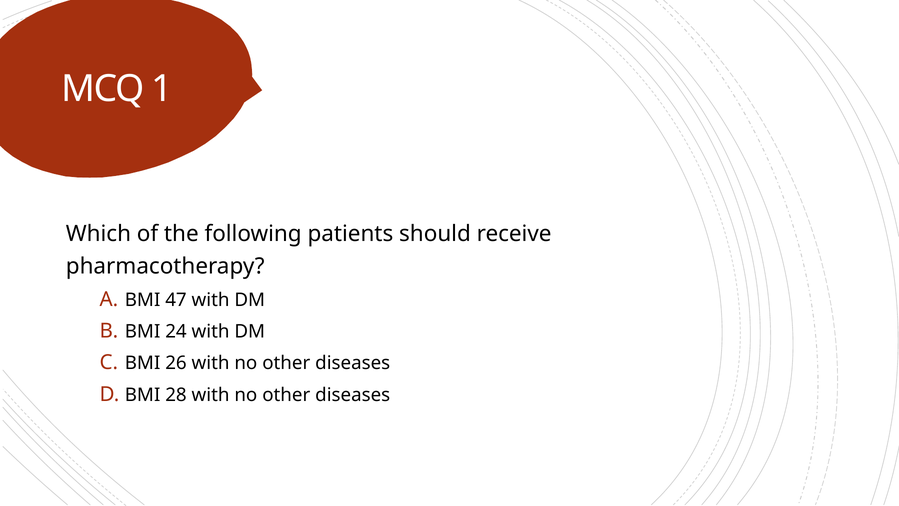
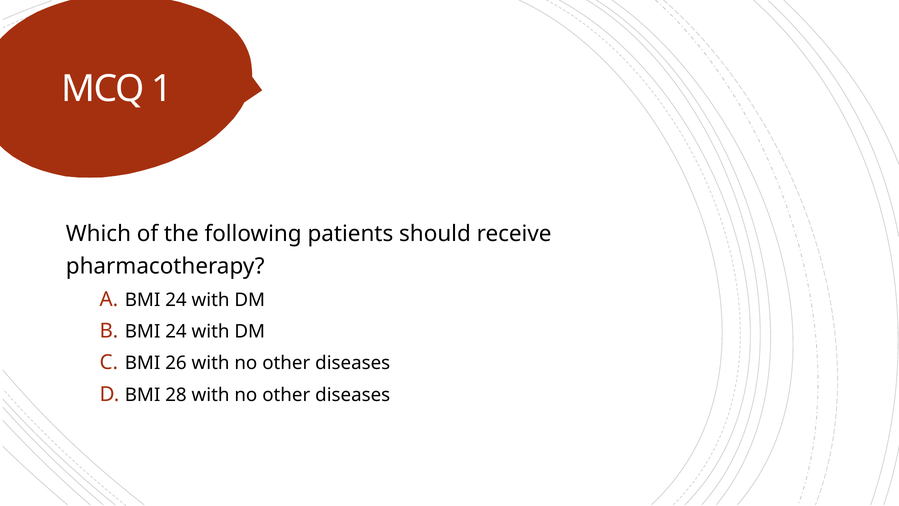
47: 47 -> 24 (176, 300)
